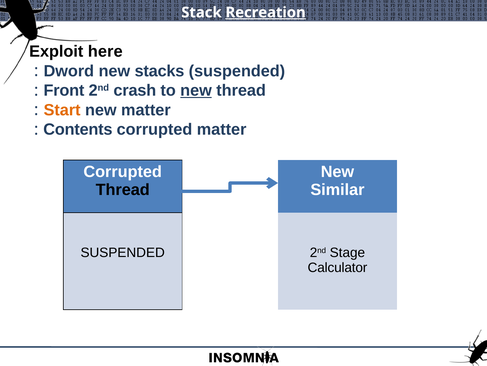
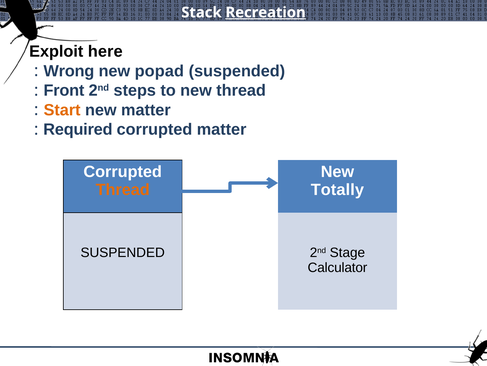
Dword: Dword -> Wrong (69, 71)
stacks: stacks -> popad (159, 71)
crash: crash -> steps (135, 90)
new underline: present -> none (196, 90)
Contents: Contents -> Required (78, 129)
Thread colour: black -> orange (123, 189)
Similar: Similar -> Totally (337, 189)
